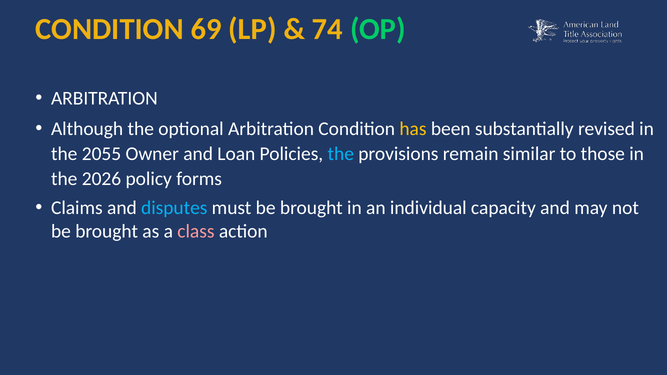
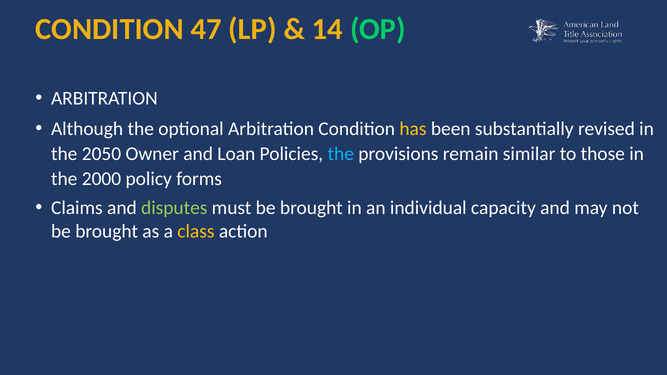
69: 69 -> 47 (206, 29)
74: 74 -> 14 (327, 29)
2055: 2055 -> 2050 (101, 154)
2026: 2026 -> 2000 (101, 179)
disputes colour: light blue -> light green (174, 208)
class colour: pink -> yellow (196, 231)
